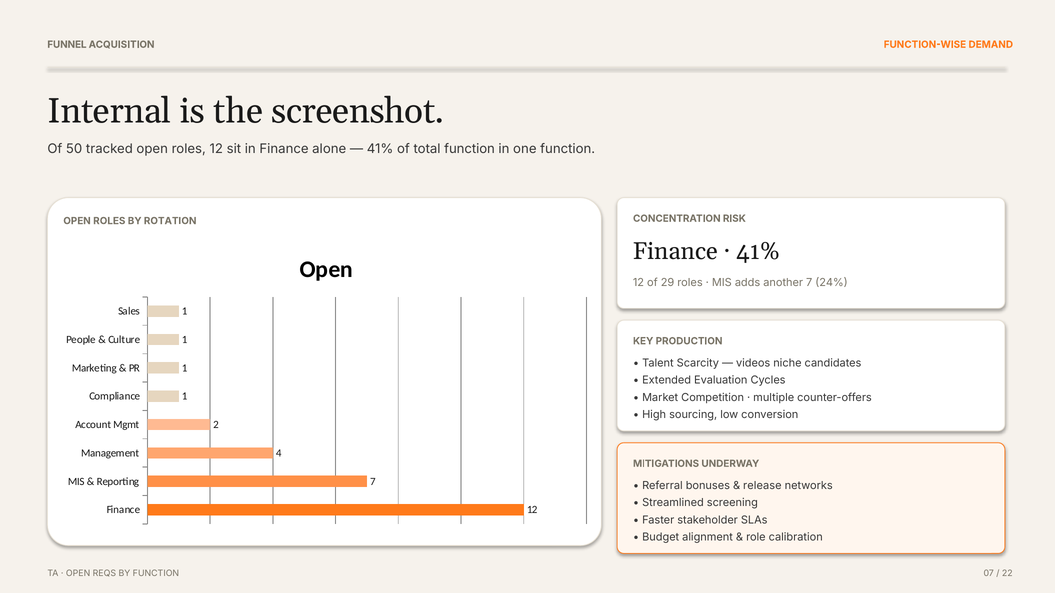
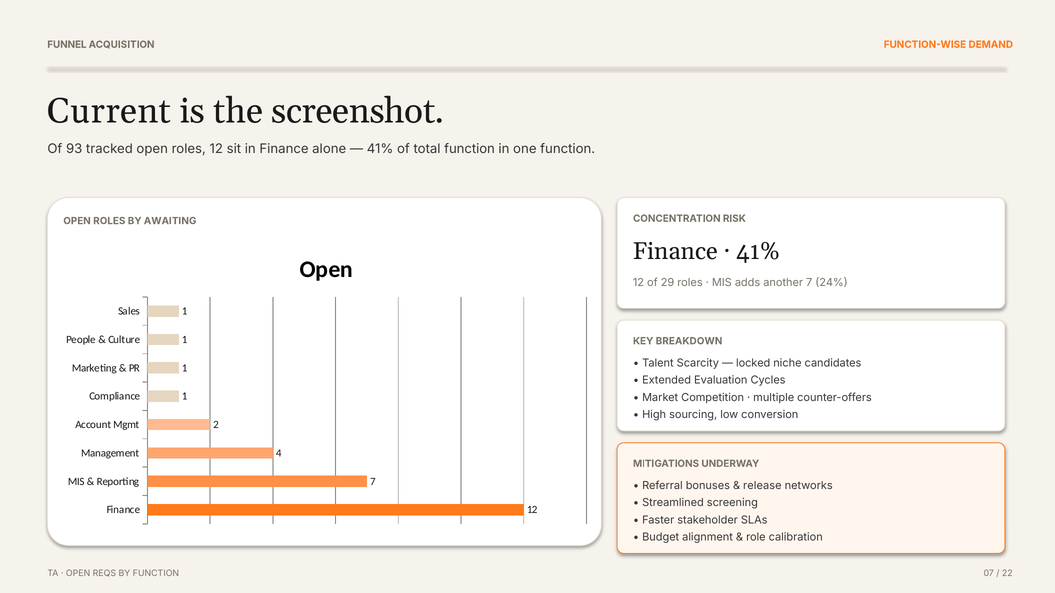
Internal: Internal -> Current (109, 111)
50: 50 -> 93 (74, 149)
ROTATION: ROTATION -> AWAITING (170, 221)
PRODUCTION: PRODUCTION -> BREAKDOWN (689, 341)
videos: videos -> locked (753, 363)
